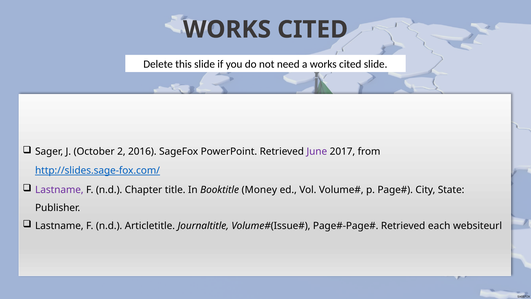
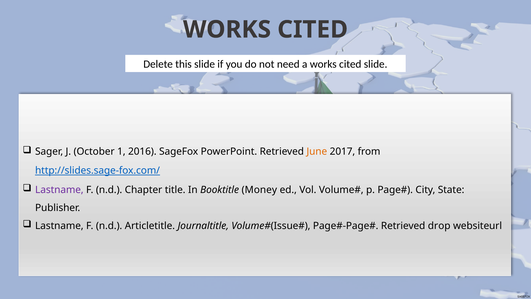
2: 2 -> 1 (121, 152)
June colour: purple -> orange (317, 152)
each: each -> drop (439, 226)
